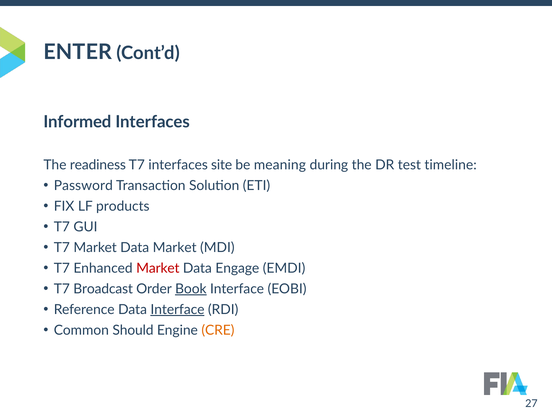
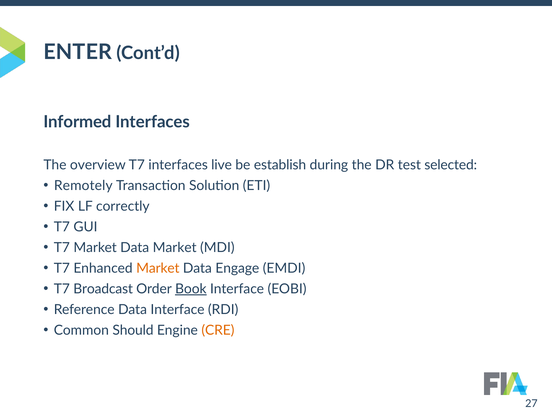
readiness: readiness -> overview (98, 165)
site: site -> live (222, 165)
meaning: meaning -> establish (280, 165)
timeline: timeline -> selected (451, 165)
Password: Password -> Remotely (83, 186)
products: products -> correctly (123, 206)
Market colour: red -> orange (158, 268)
Interface underline: present -> none (177, 310)
